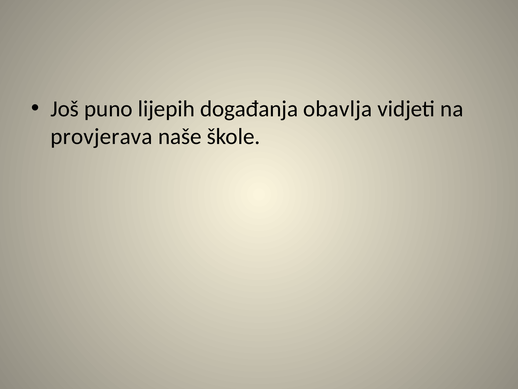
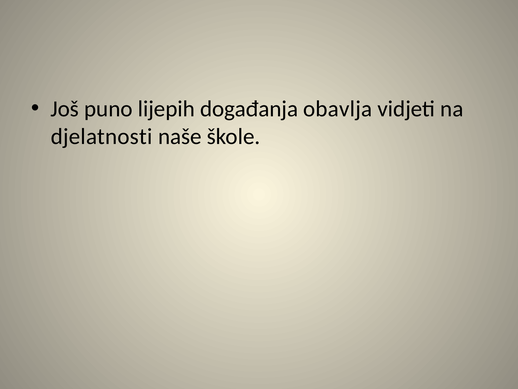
provjerava: provjerava -> djelatnosti (102, 136)
